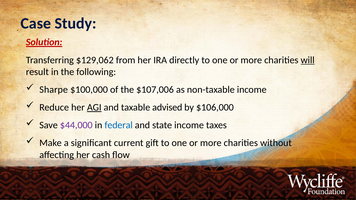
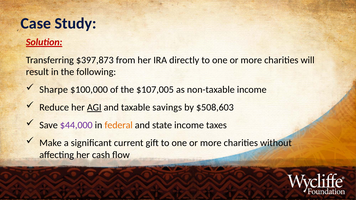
$129,062: $129,062 -> $397,873 (95, 60)
will underline: present -> none (308, 60)
$107,006: $107,006 -> $107,005 (155, 90)
advised: advised -> savings (167, 108)
$106,000: $106,000 -> $508,603 (215, 108)
federal colour: blue -> orange (119, 125)
